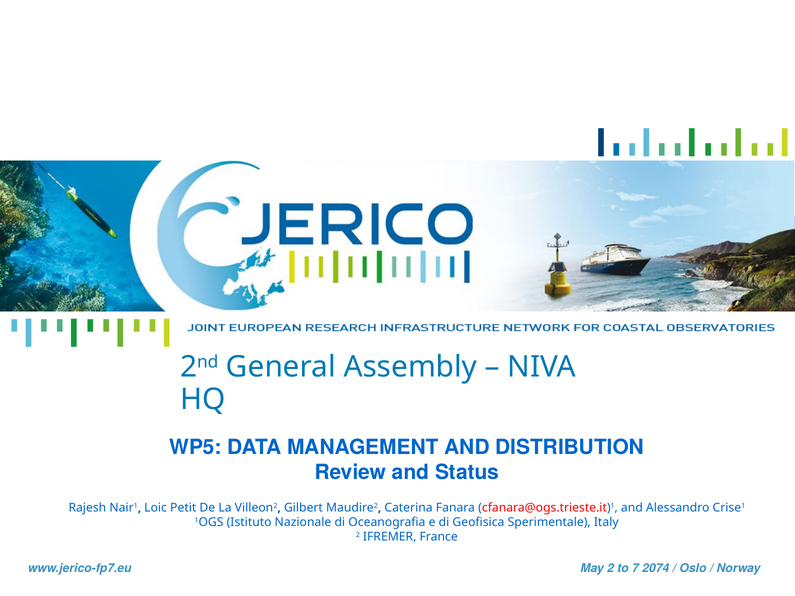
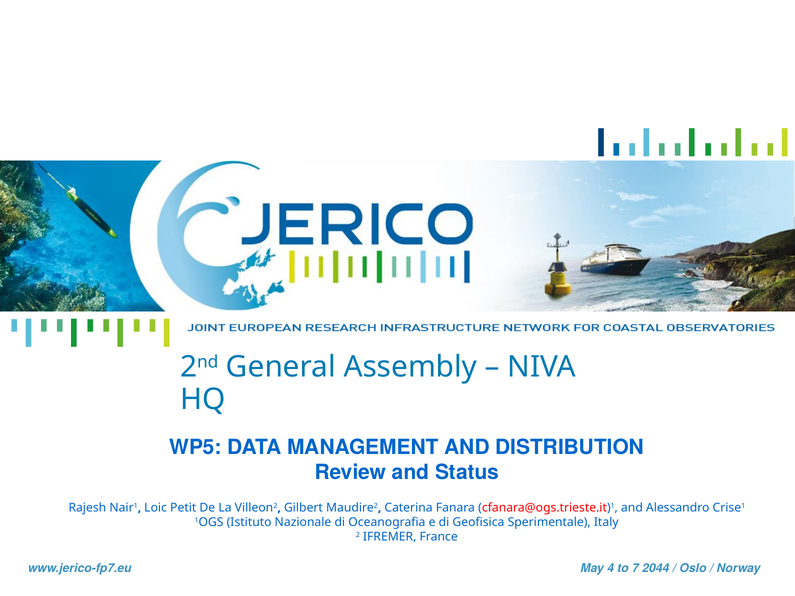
May 2: 2 -> 4 (611, 569)
2074: 2074 -> 2044 (656, 569)
